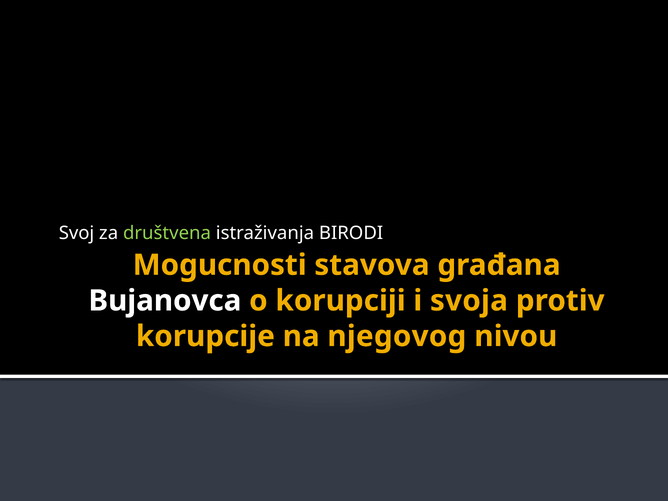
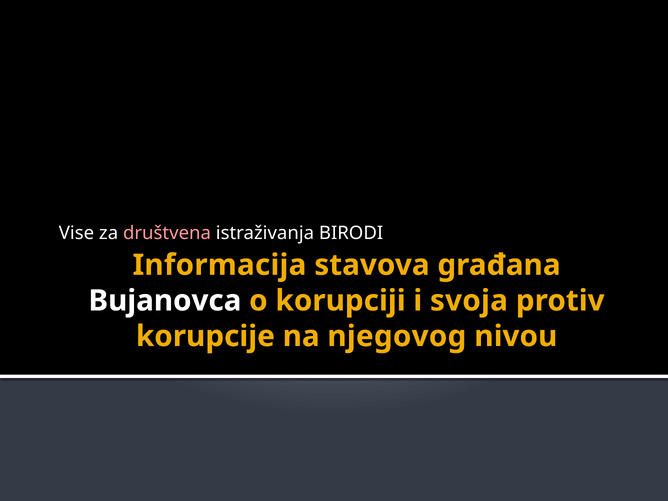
Svoj: Svoj -> Vise (76, 233)
društvena colour: light green -> pink (167, 233)
Mogucnosti: Mogucnosti -> Informacija (220, 265)
